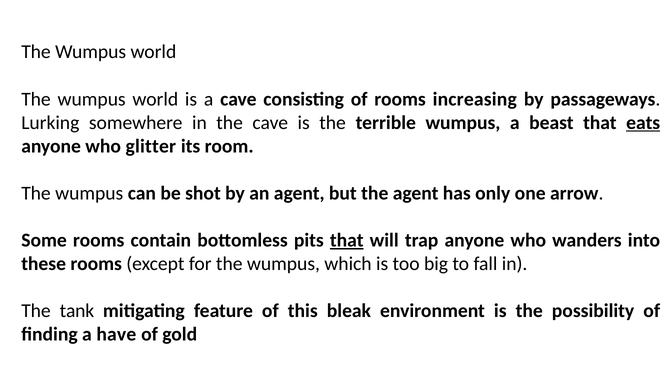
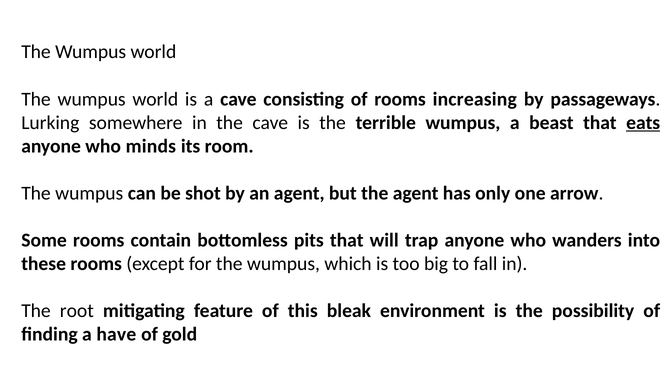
glitter: glitter -> minds (151, 146)
that underline: present -> none (347, 240)
tank: tank -> root (77, 311)
